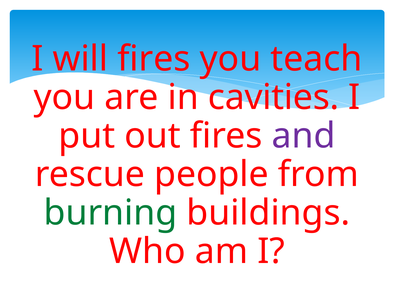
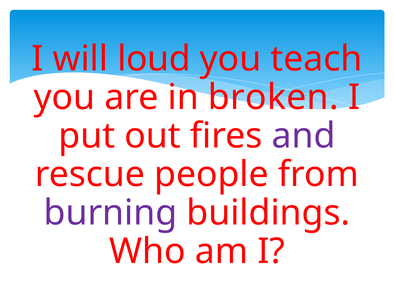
will fires: fires -> loud (154, 59)
cavities: cavities -> broken (273, 97)
burning colour: green -> purple (110, 213)
